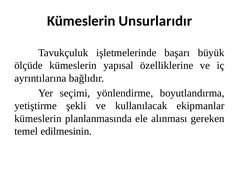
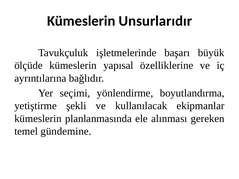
edilmesinin: edilmesinin -> gündemine (66, 131)
